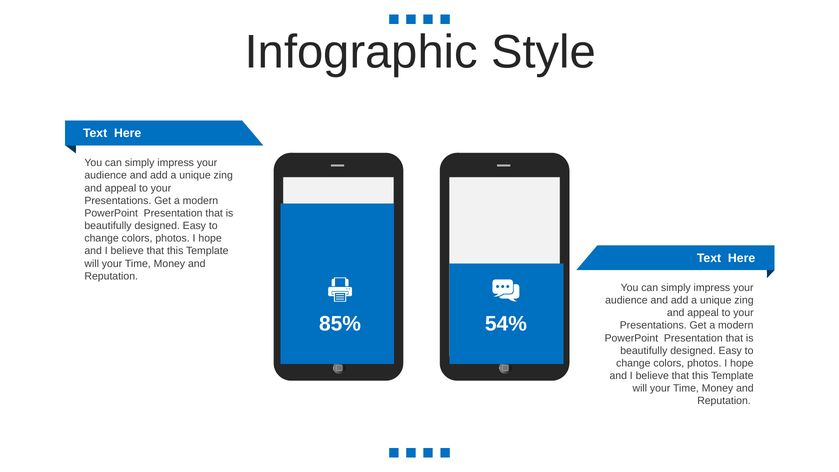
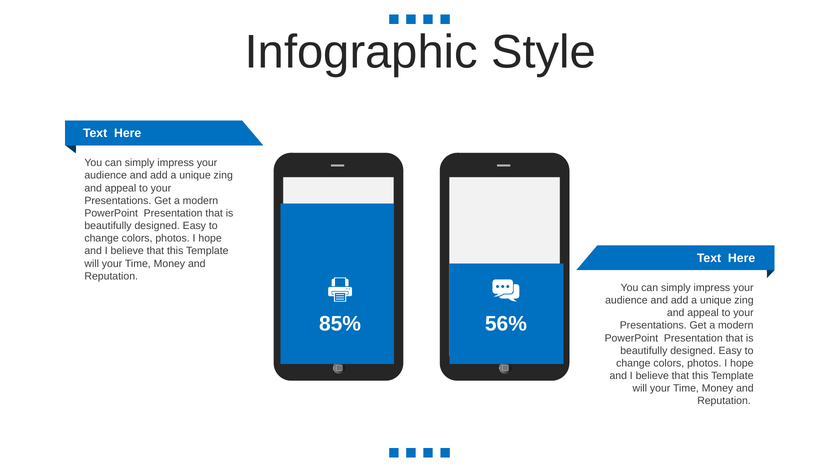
54%: 54% -> 56% (506, 324)
